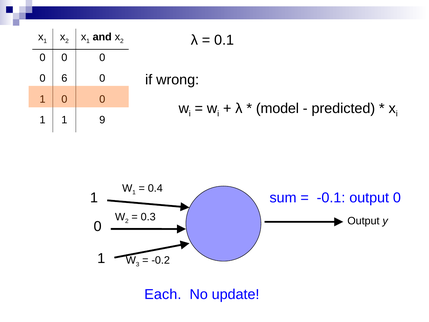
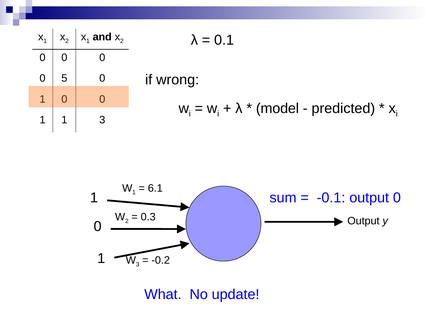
6: 6 -> 5 (64, 78)
1 9: 9 -> 3 (102, 120)
0.4: 0.4 -> 6.1 (155, 188)
Each: Each -> What (163, 294)
